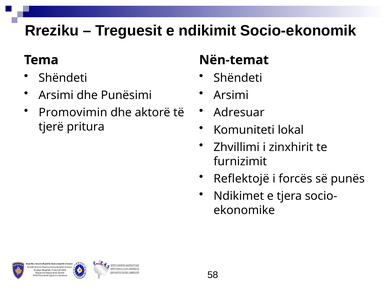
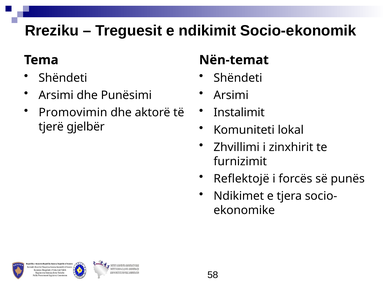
Adresuar: Adresuar -> Instalimit (239, 113)
pritura: pritura -> gjelbër (86, 127)
